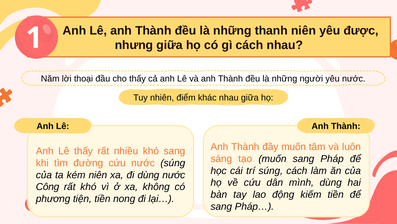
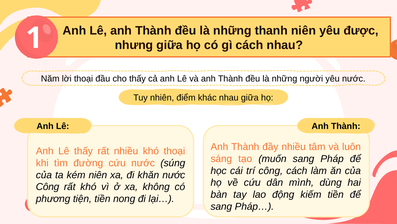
đầy muốn: muốn -> nhiều (294, 146)
khó sang: sang -> thoại (174, 151)
trí súng: súng -> công (271, 170)
đi dùng: dùng -> khăn (148, 174)
